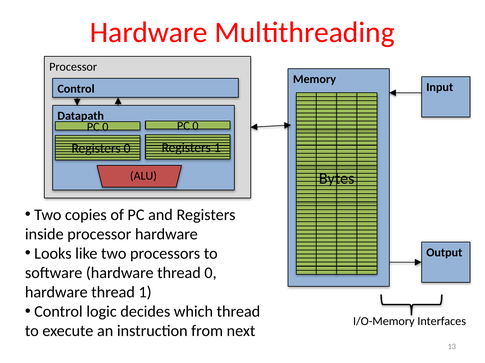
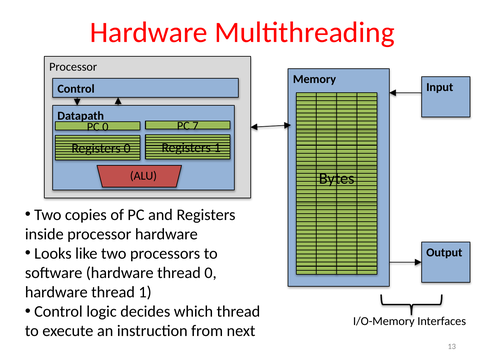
0: 0 -> 7 (195, 126)
